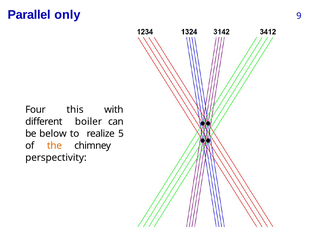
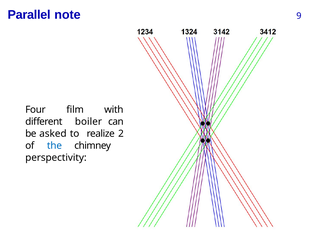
only: only -> note (67, 15)
this: this -> film (75, 110)
below: below -> asked (53, 134)
5: 5 -> 2 (121, 134)
the colour: orange -> blue (54, 146)
